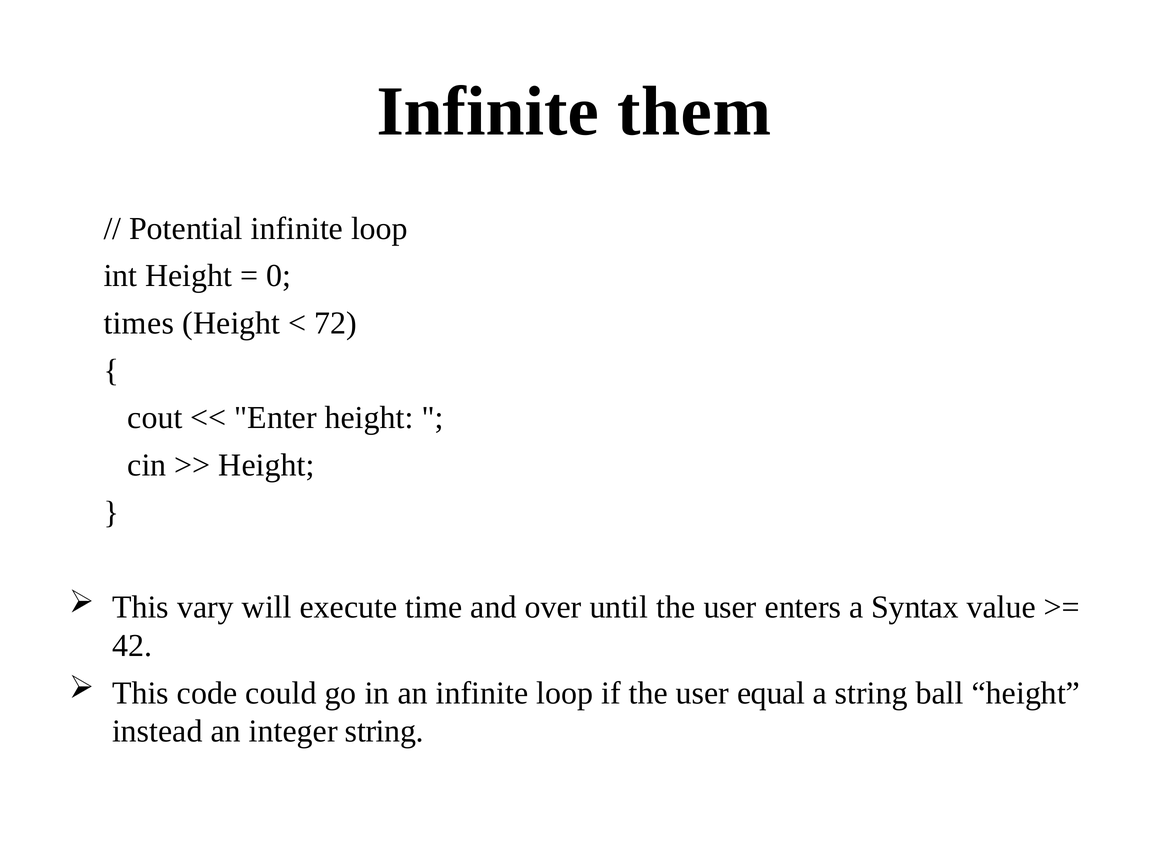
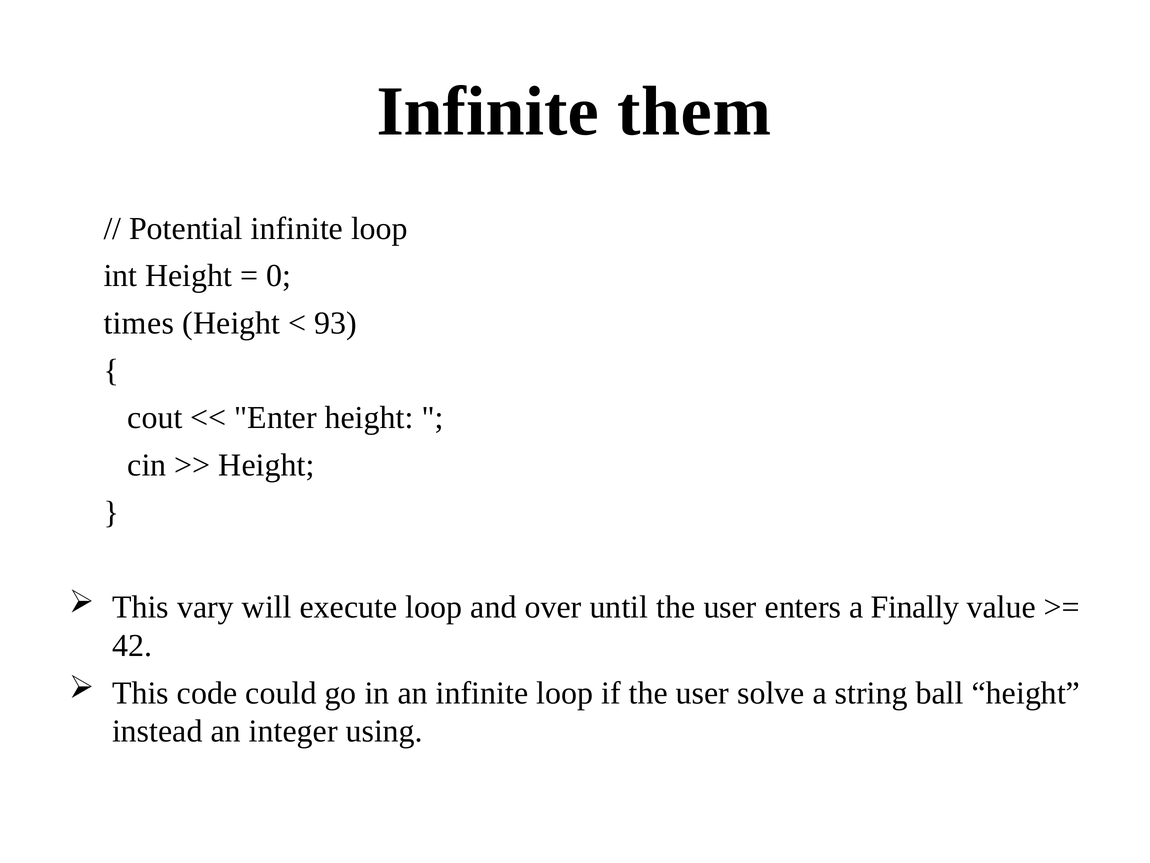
72: 72 -> 93 (336, 323)
execute time: time -> loop (434, 607)
Syntax: Syntax -> Finally (915, 607)
equal: equal -> solve (771, 693)
integer string: string -> using (384, 731)
